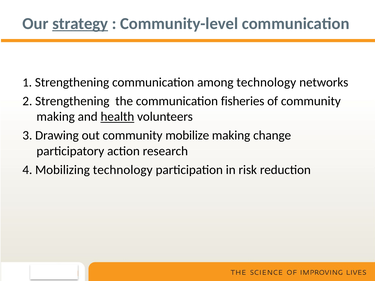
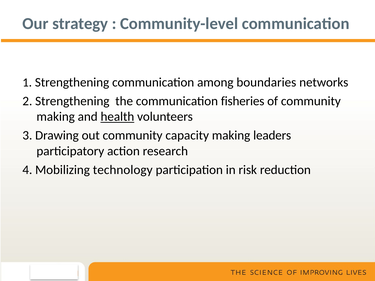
strategy underline: present -> none (80, 24)
among technology: technology -> boundaries (266, 82)
mobilize: mobilize -> capacity (187, 136)
change: change -> leaders (272, 136)
